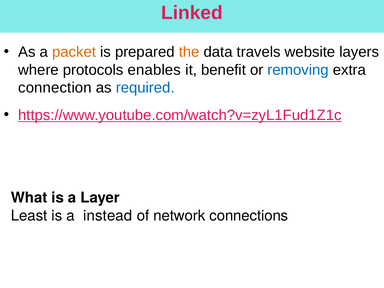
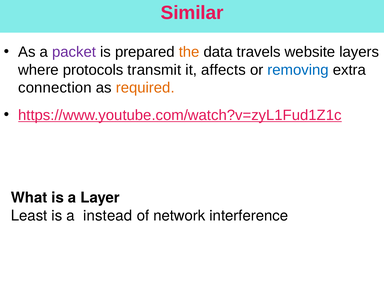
Linked: Linked -> Similar (192, 13)
packet colour: orange -> purple (74, 52)
enables: enables -> transmit (154, 70)
benefit: benefit -> affects (223, 70)
required colour: blue -> orange (145, 88)
connections: connections -> interference (249, 216)
